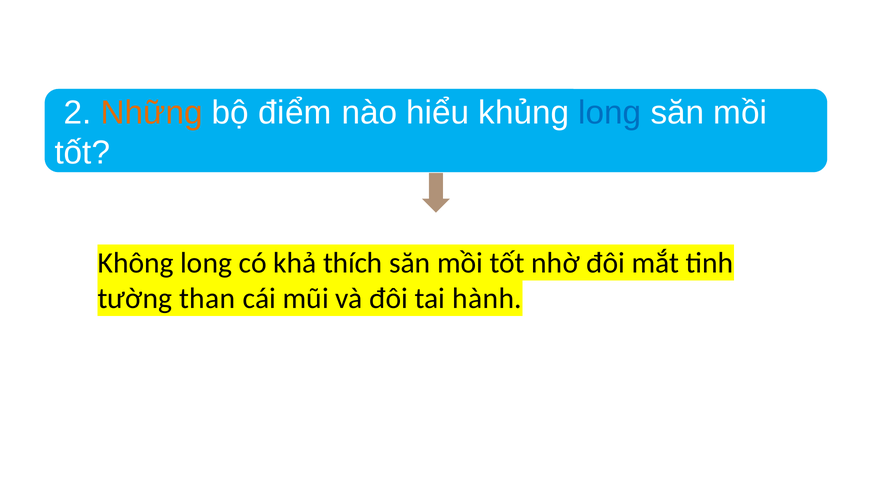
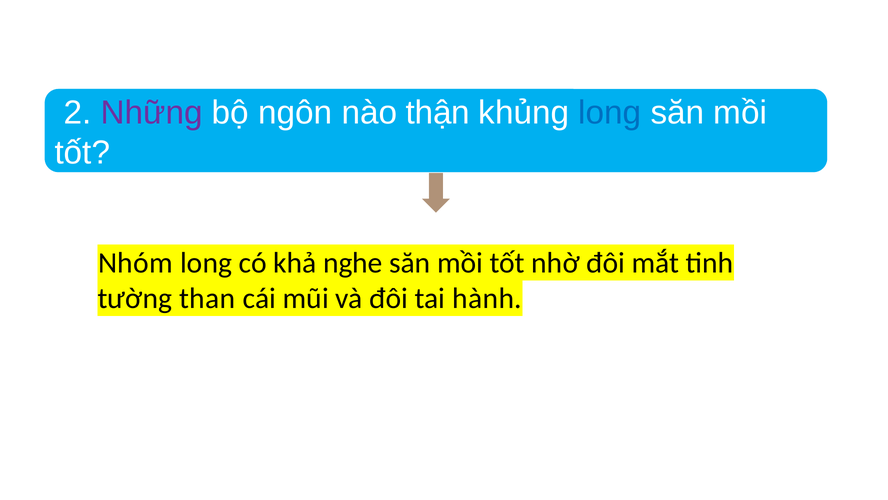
Những colour: orange -> purple (152, 113)
điểm: điểm -> ngôn (295, 113)
hiểu: hiểu -> thận (438, 113)
Không: Không -> Nhóm (135, 263)
thích: thích -> nghe (353, 263)
